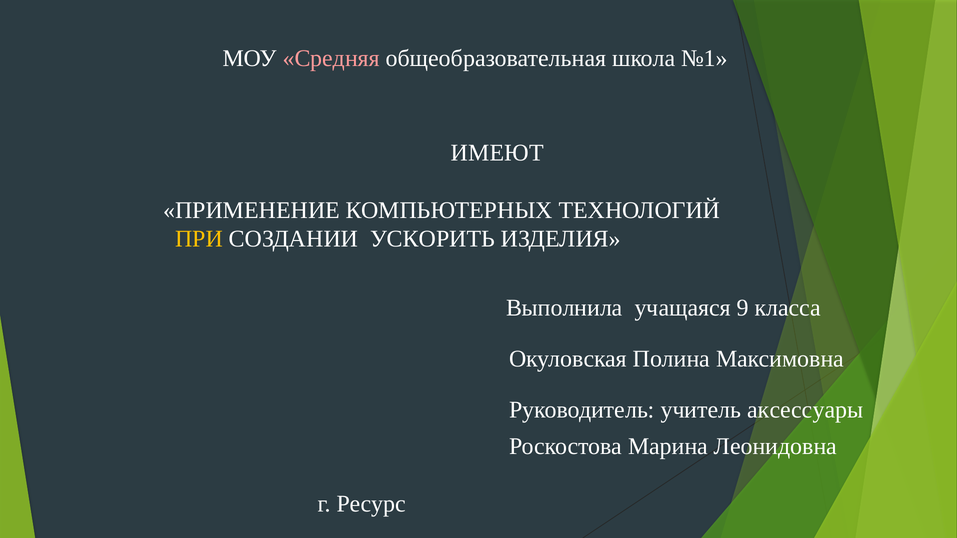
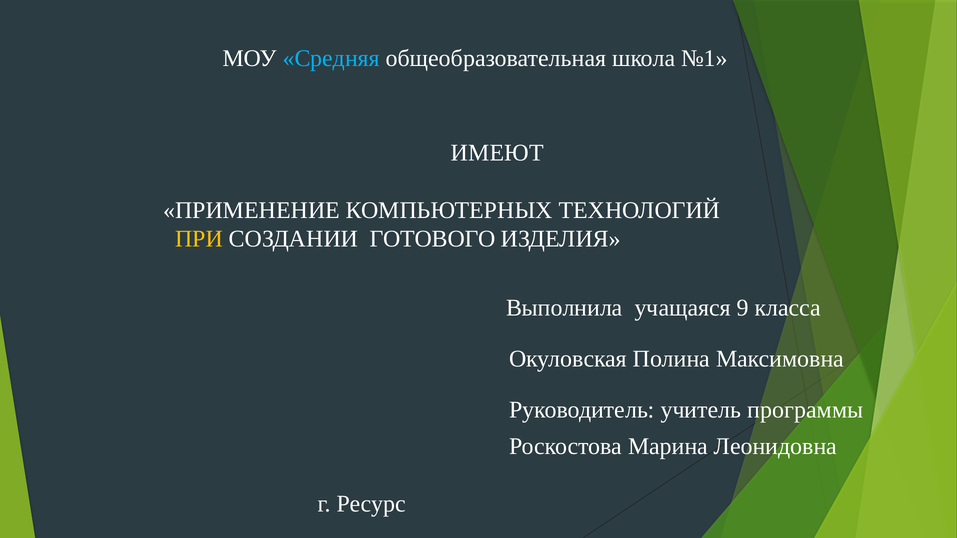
Средняя colour: pink -> light blue (331, 59)
УСКОРИТЬ: УСКОРИТЬ -> ГОТОВОГО (433, 239)
аксессуары: аксессуары -> программы (805, 410)
